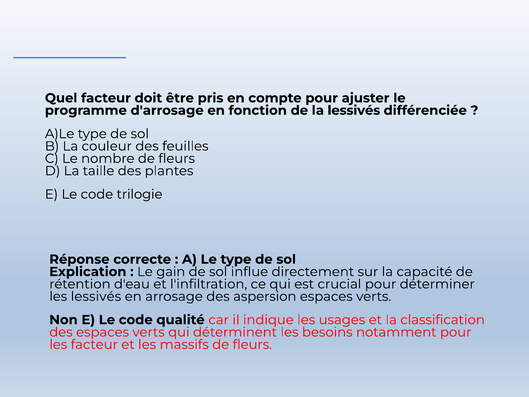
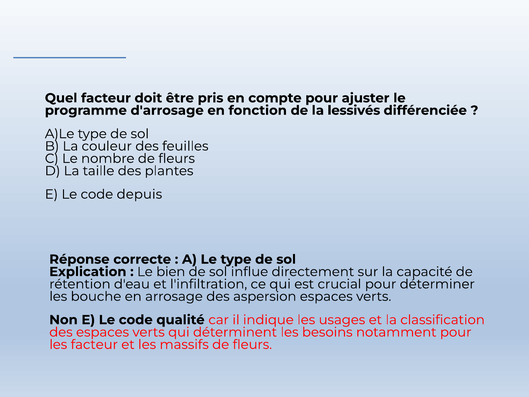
trilogie: trilogie -> depuis (139, 194)
gain: gain -> bien (171, 272)
les lessivés: lessivés -> bouche (96, 296)
